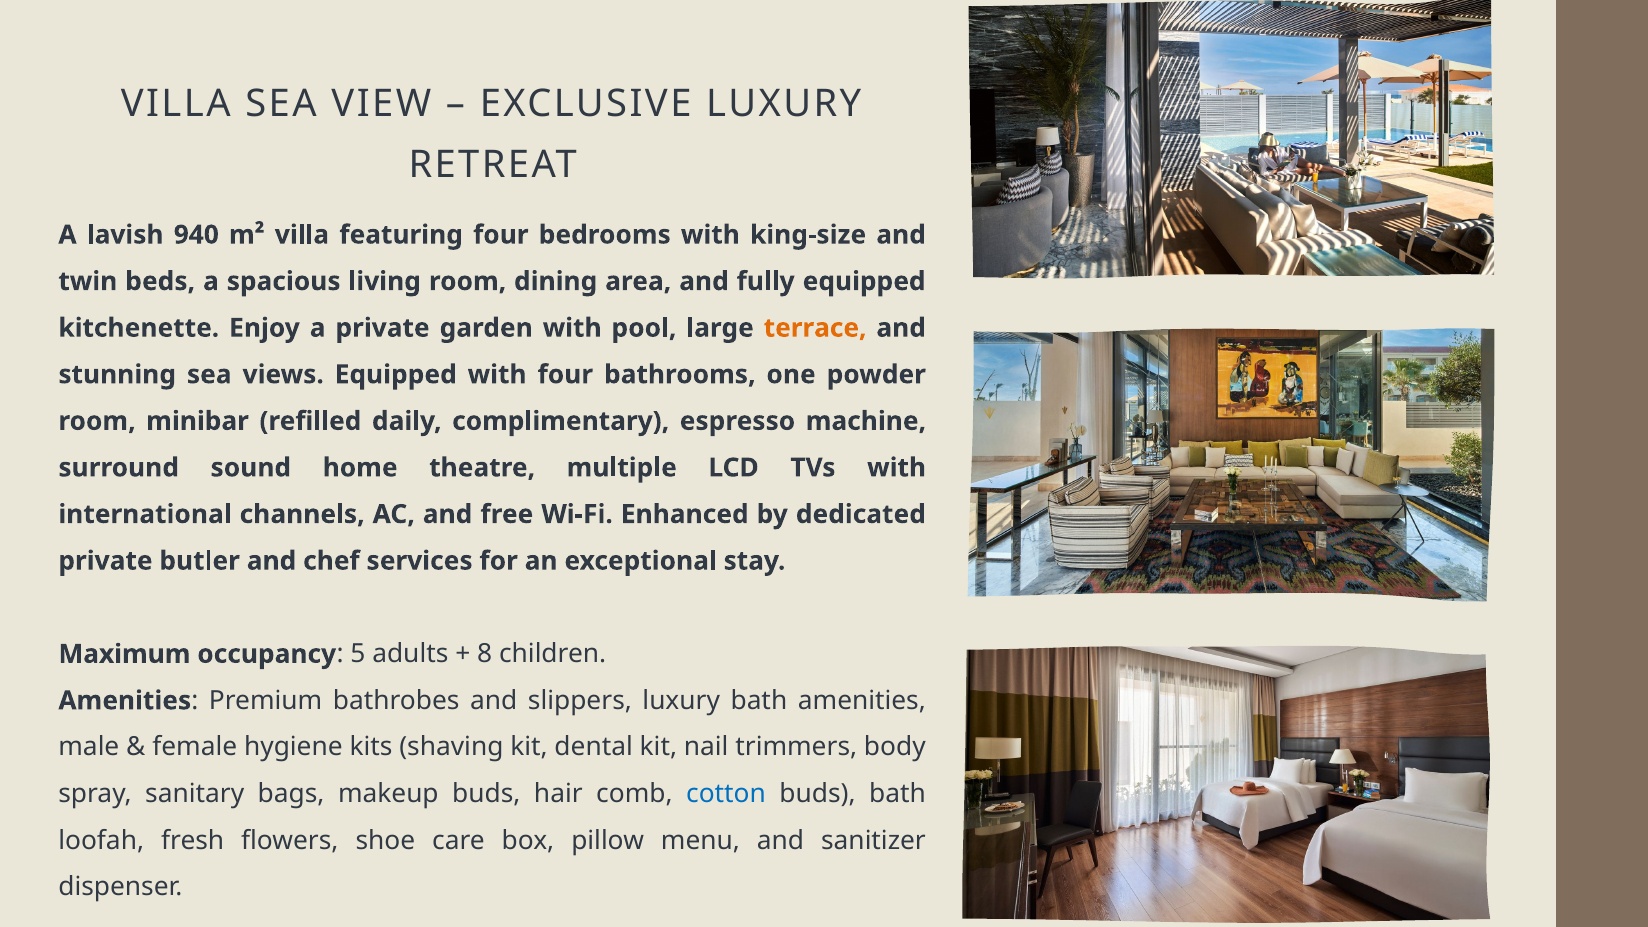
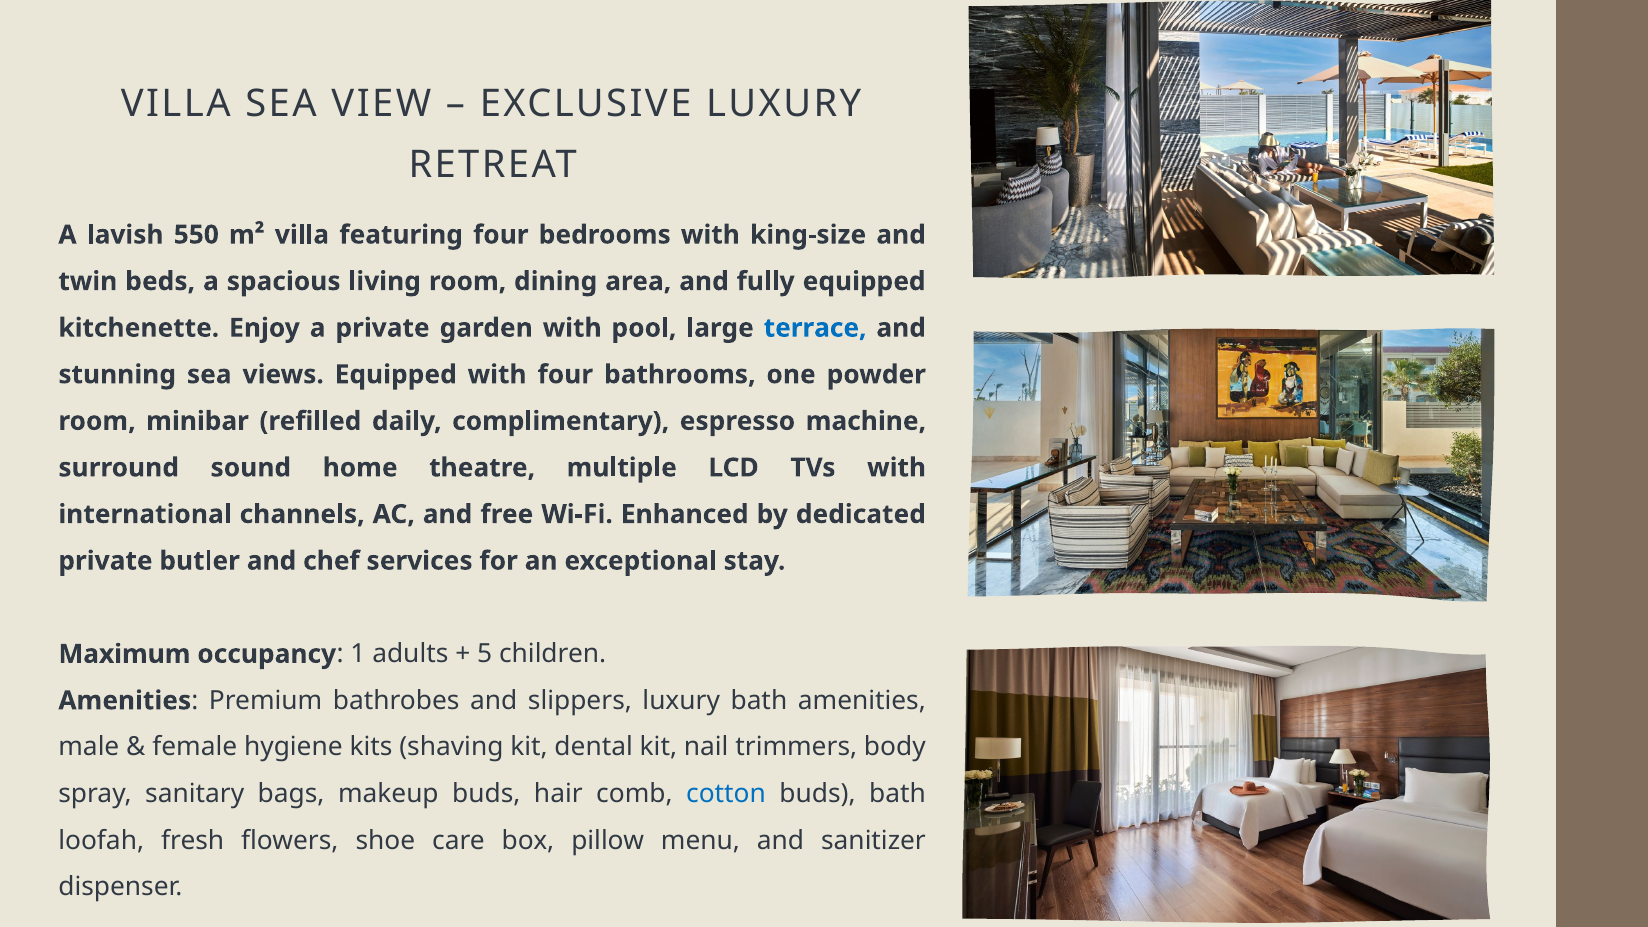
940: 940 -> 550 (196, 235)
terrace colour: orange -> blue (815, 328)
5: 5 -> 1 (358, 654)
8: 8 -> 5 (485, 654)
